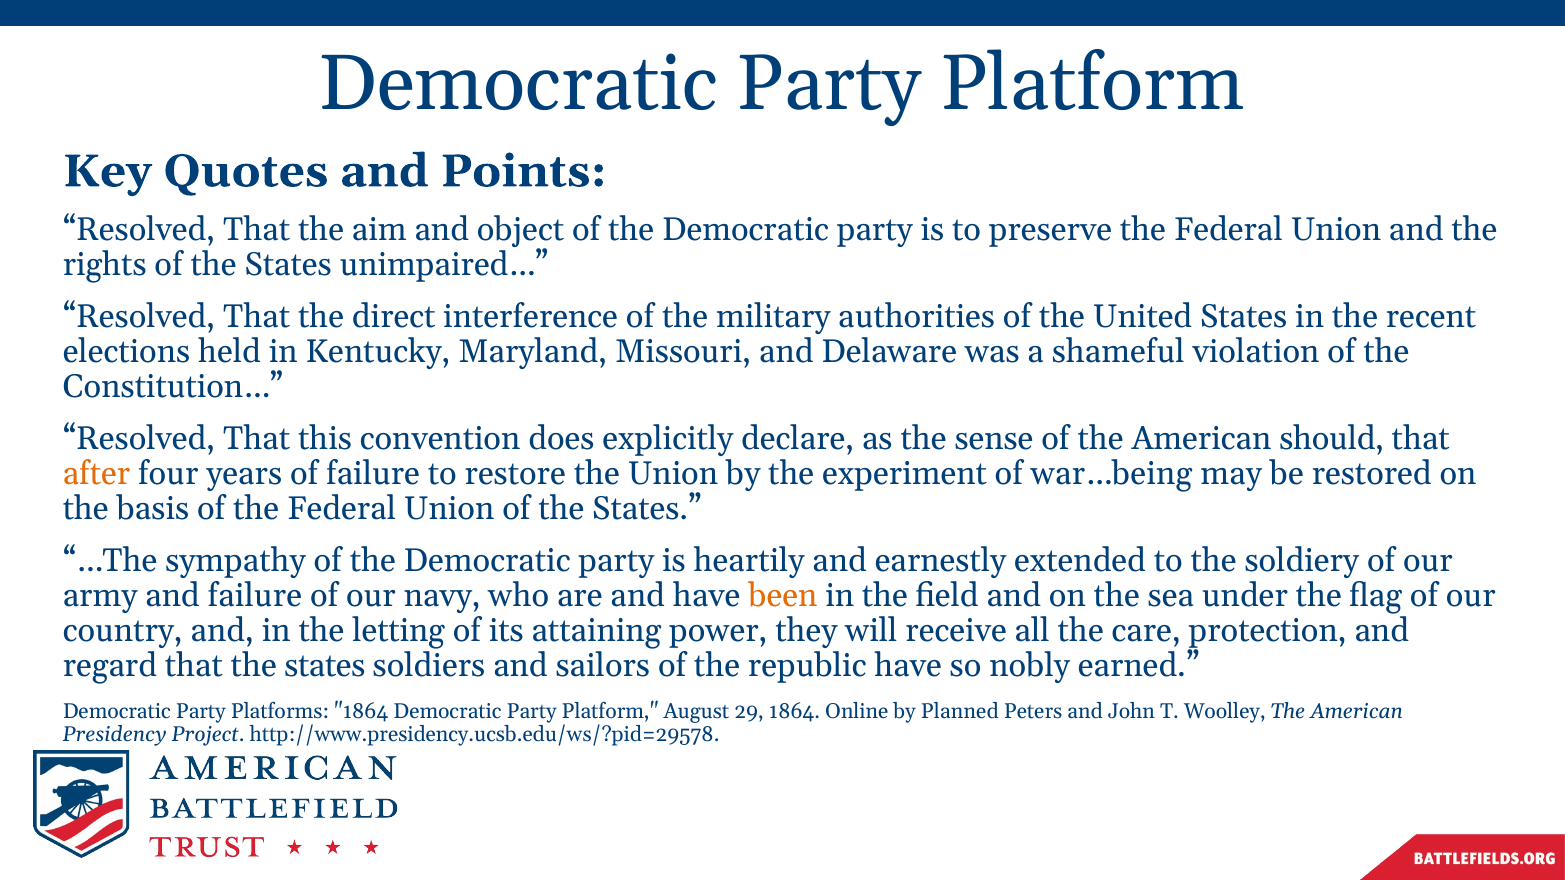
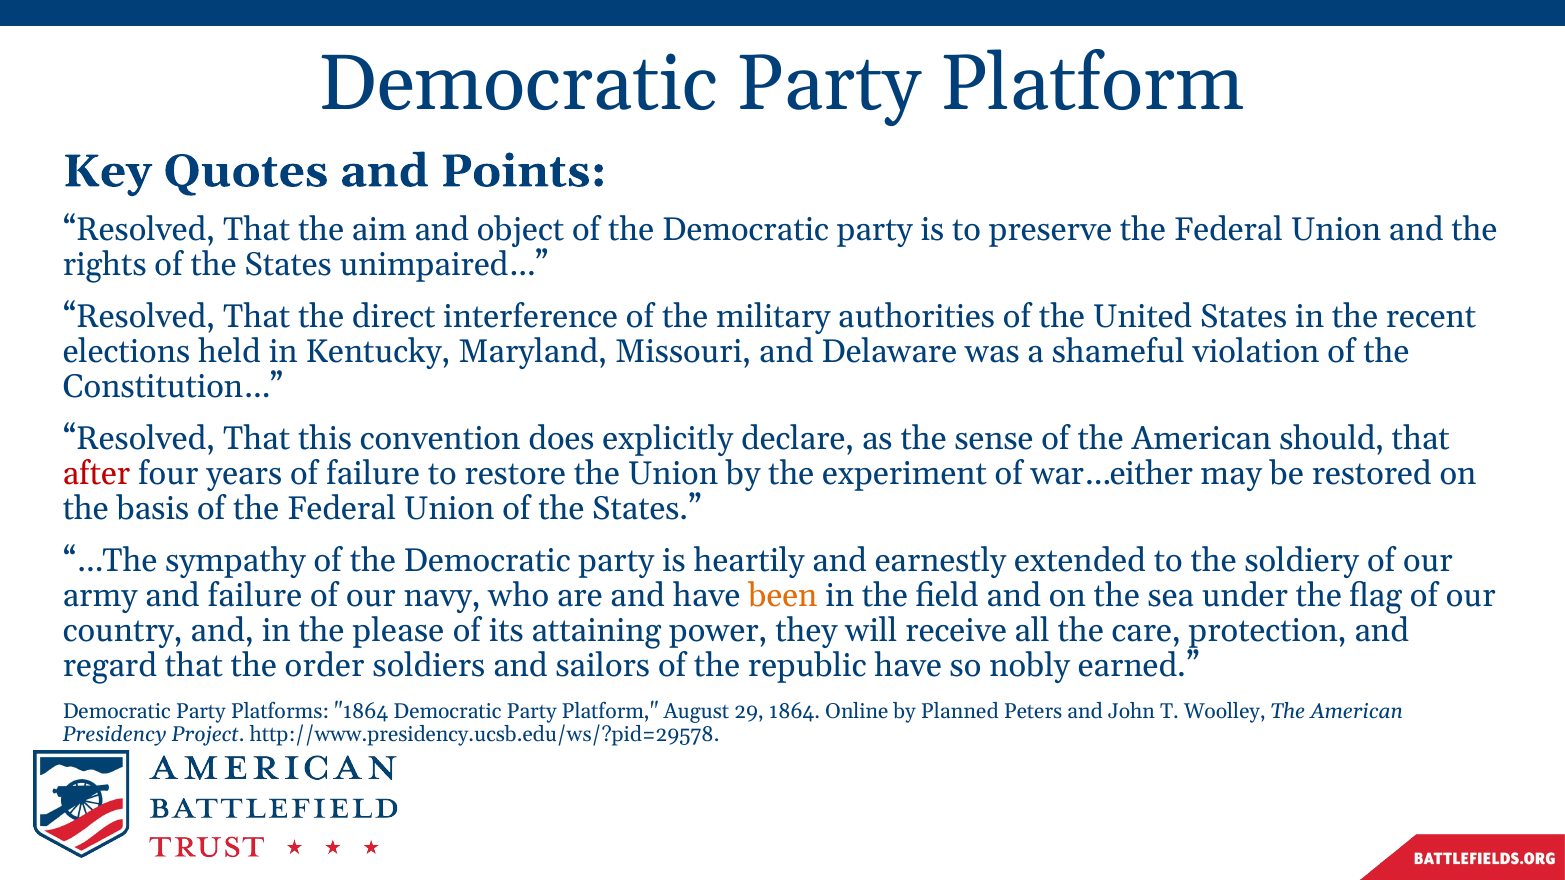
after colour: orange -> red (96, 474)
war…being: war…being -> war…either (1112, 474)
letting: letting -> please (398, 631)
that the states: states -> order (325, 666)
